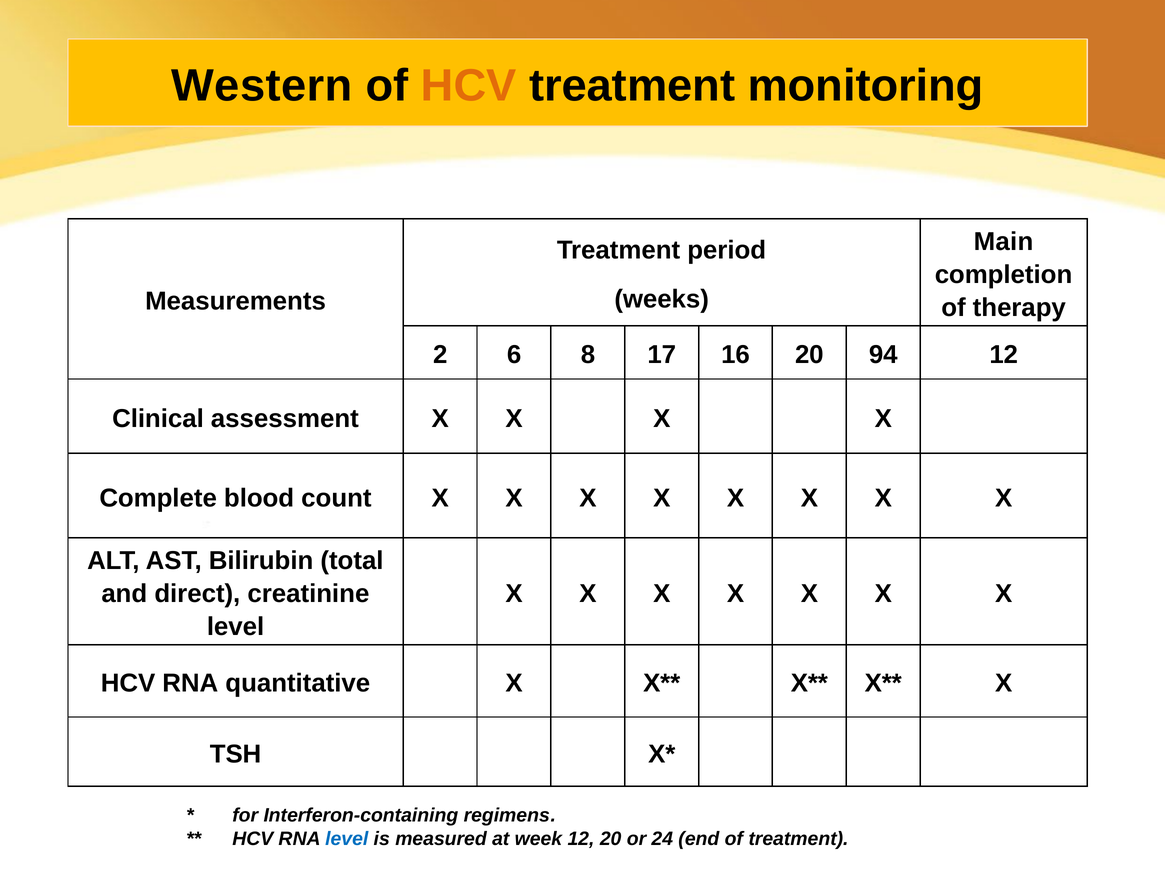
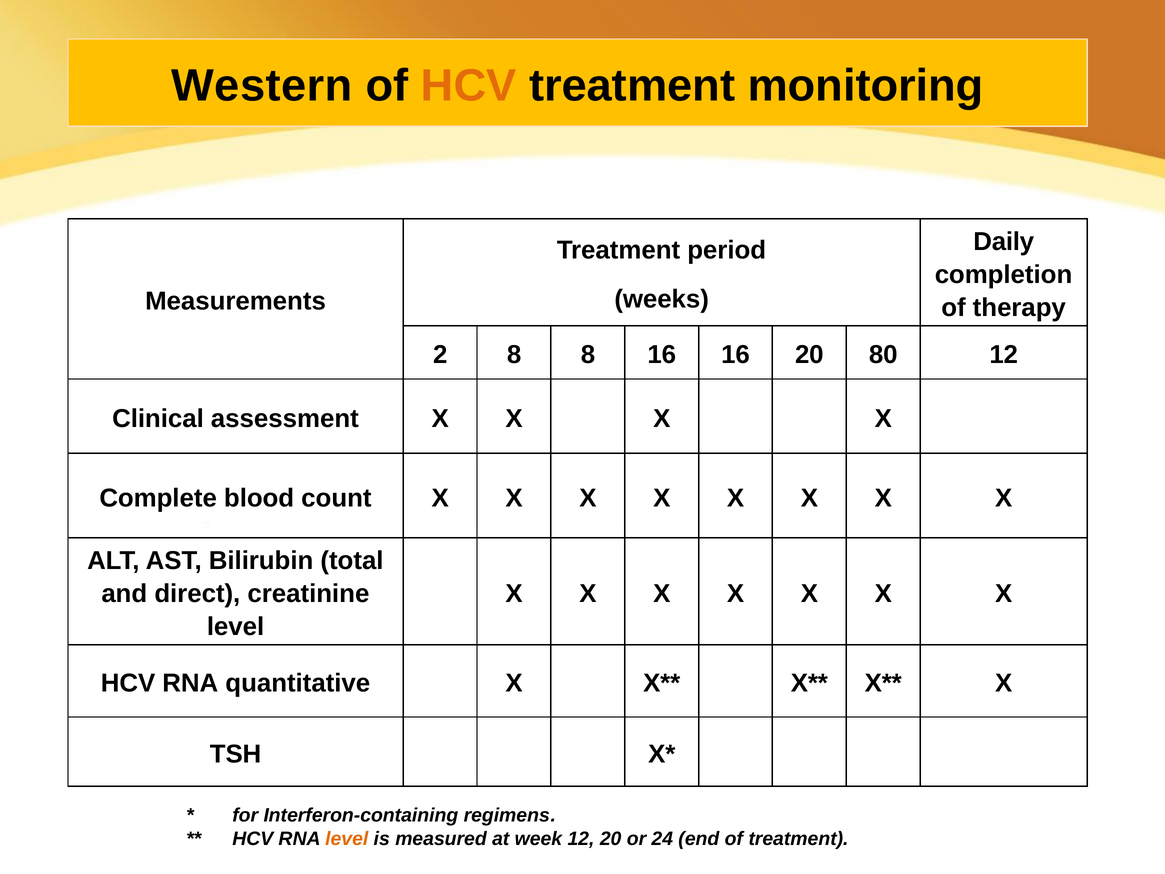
Main: Main -> Daily (1004, 242)
2 6: 6 -> 8 (514, 355)
8 17: 17 -> 16 (662, 355)
94: 94 -> 80 (883, 355)
level colour: blue -> orange (347, 838)
